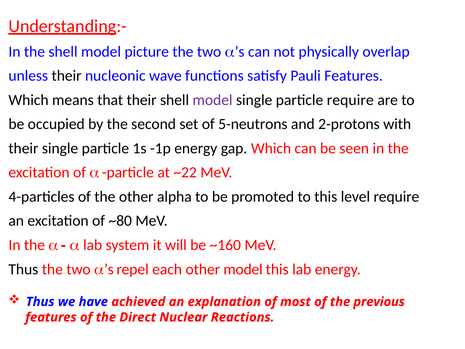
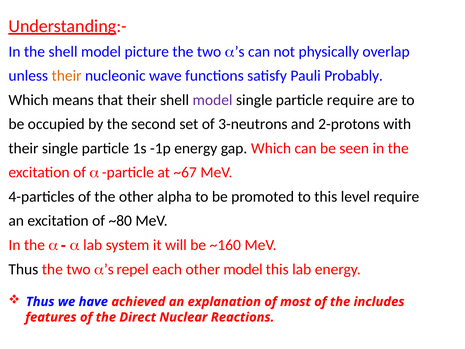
their colour: black -> orange (67, 76)
Pauli Features: Features -> Probably (354, 76)
5-neutrons: 5-neutrons -> 3-neutrons (253, 124)
~22: ~22 -> ~67 (185, 172)
previous: previous -> includes (379, 302)
